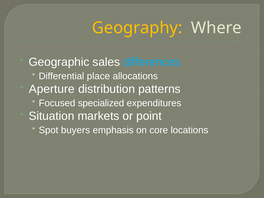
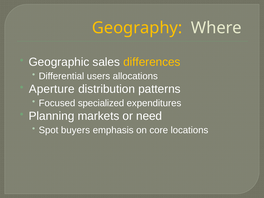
differences colour: light blue -> yellow (152, 62)
place: place -> users (98, 76)
Situation: Situation -> Planning (52, 116)
point: point -> need (149, 116)
